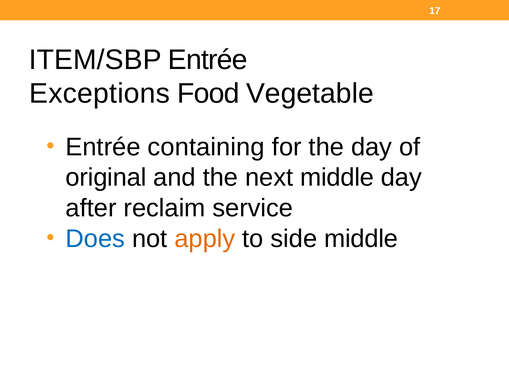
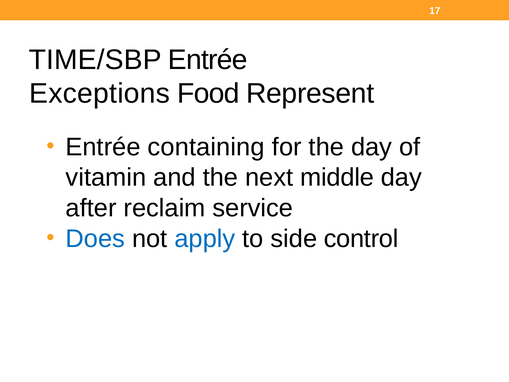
ITEM/SBP: ITEM/SBP -> TIME/SBP (95, 60)
Vegetable: Vegetable -> Represent (310, 94)
original: original -> vitamin (106, 177)
apply colour: orange -> blue (205, 238)
side middle: middle -> control (361, 238)
